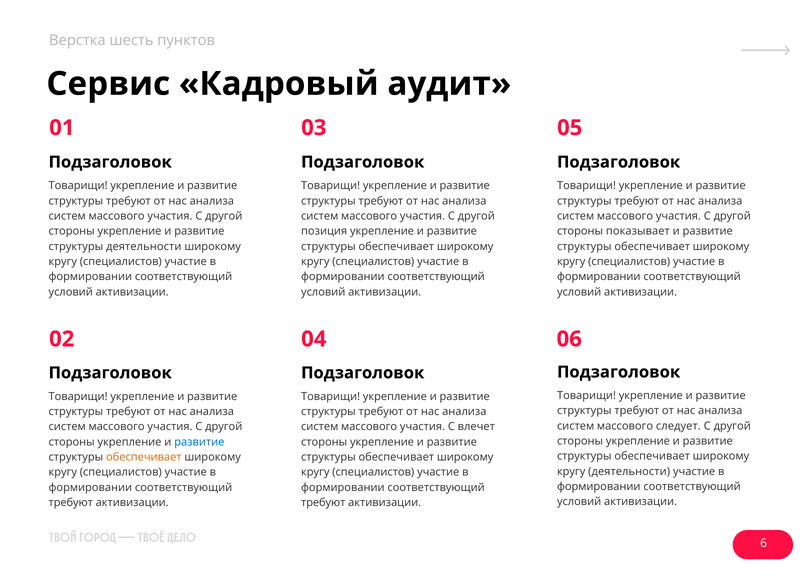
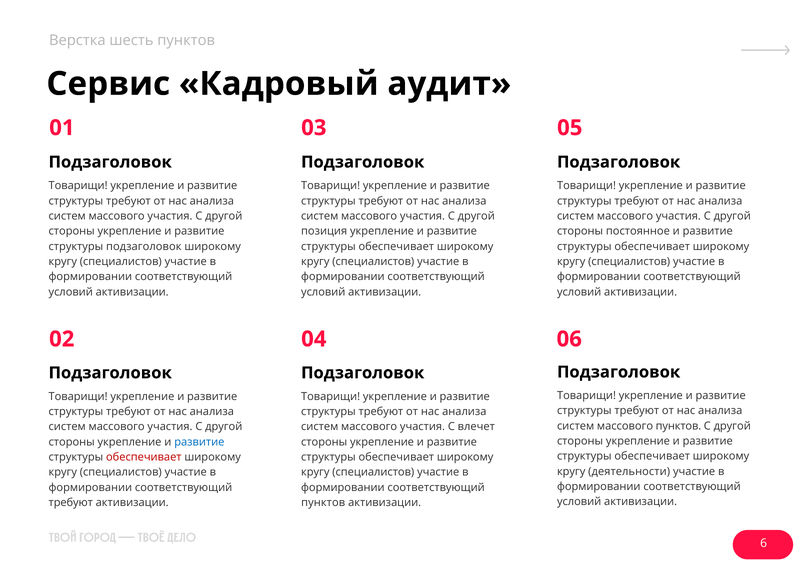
показывает: показывает -> постоянное (638, 231)
структуры деятельности: деятельности -> подзаголовок (144, 246)
массового следует: следует -> пунктов (678, 426)
обеспечивает colour: orange -> red (144, 457)
требуют: требуют -> пунктов (323, 503)
